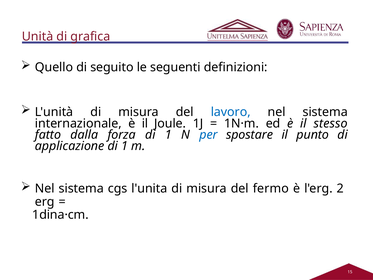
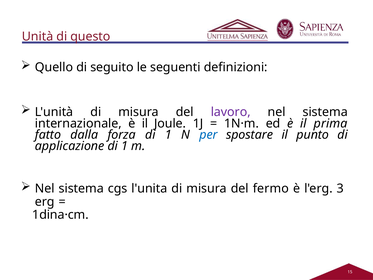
grafica: grafica -> questo (90, 36)
lavoro colour: blue -> purple (231, 112)
stesso: stesso -> prima (331, 123)
2: 2 -> 3 (340, 188)
